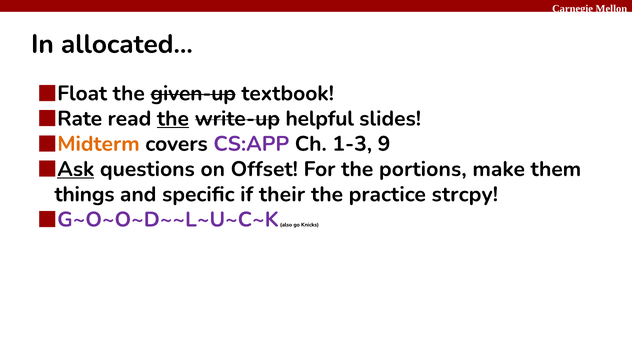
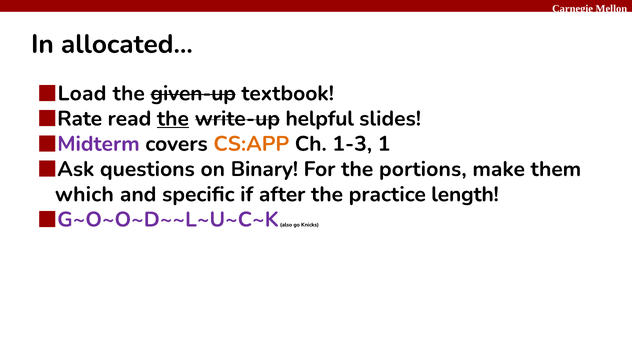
Float: Float -> Load (82, 93)
Midterm colour: orange -> purple (98, 144)
CS:APP colour: purple -> orange (251, 144)
9: 9 -> 1 (384, 144)
Ask underline: present -> none (76, 169)
Offset: Offset -> Binary (264, 169)
things: things -> which (84, 195)
their: their -> after (282, 195)
strcpy: strcpy -> length (465, 195)
